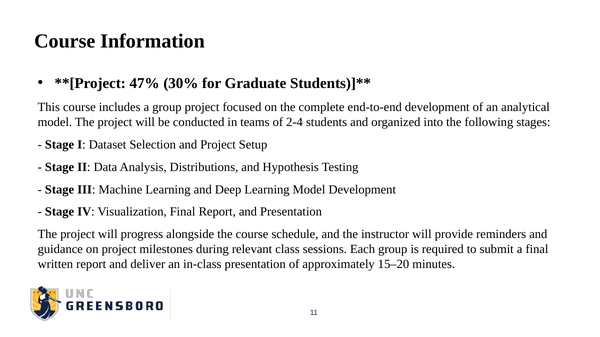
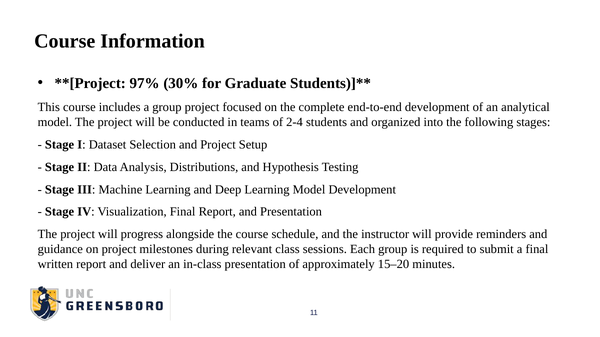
47%: 47% -> 97% (145, 83)
